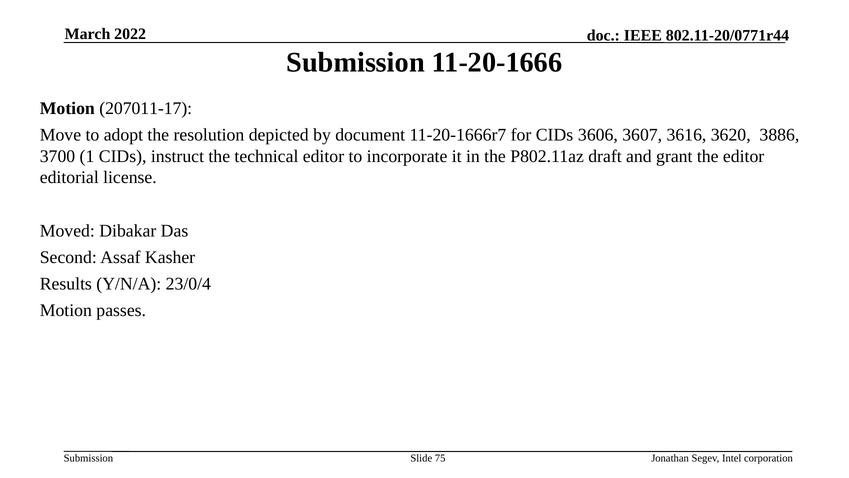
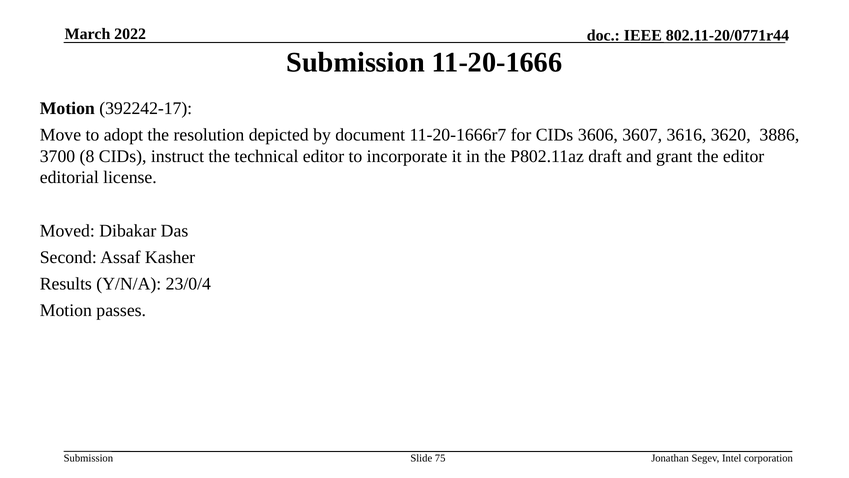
207011-17: 207011-17 -> 392242-17 (146, 108)
1: 1 -> 8 (87, 156)
